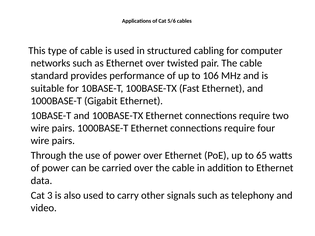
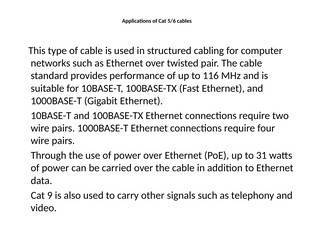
106: 106 -> 116 (211, 76)
65: 65 -> 31 (261, 156)
3: 3 -> 9 (50, 196)
